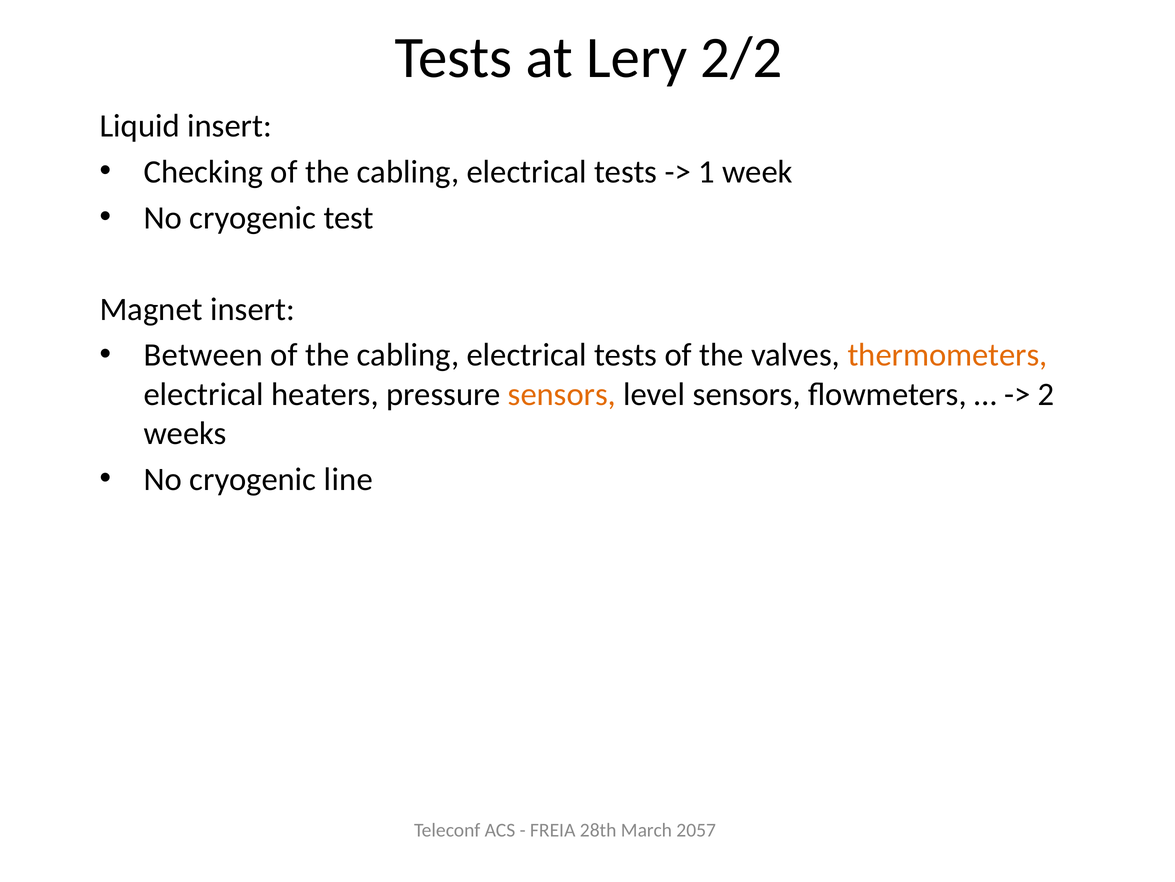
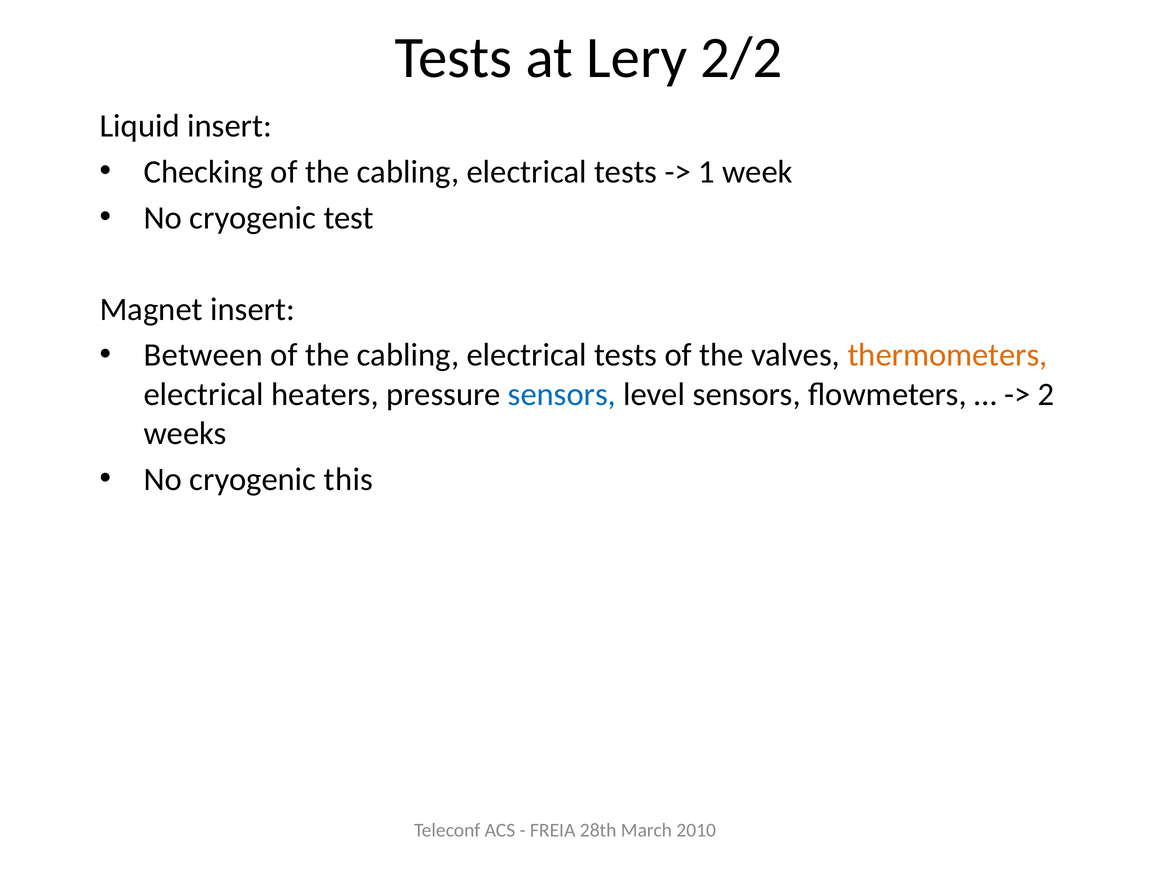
sensors colour: orange -> blue (562, 394)
line: line -> this (349, 479)
2057: 2057 -> 2010 (696, 830)
